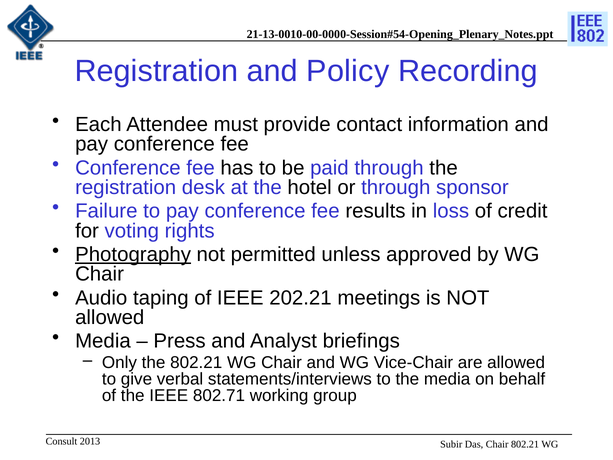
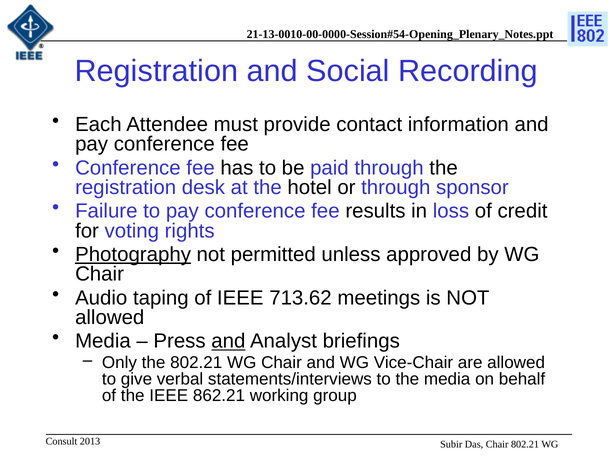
Policy: Policy -> Social (348, 71)
202.21: 202.21 -> 713.62 (300, 298)
and underline: none -> present (228, 341)
802.71: 802.71 -> 862.21 (219, 395)
